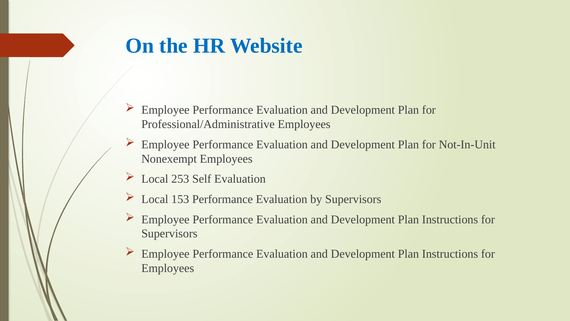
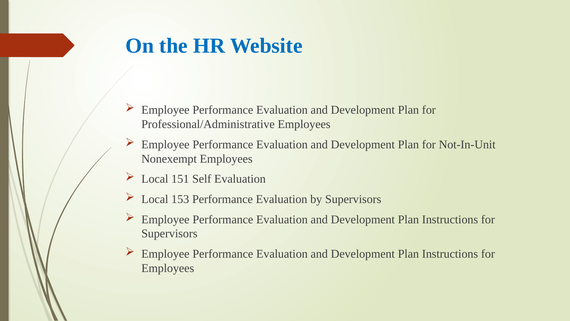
253: 253 -> 151 (180, 179)
